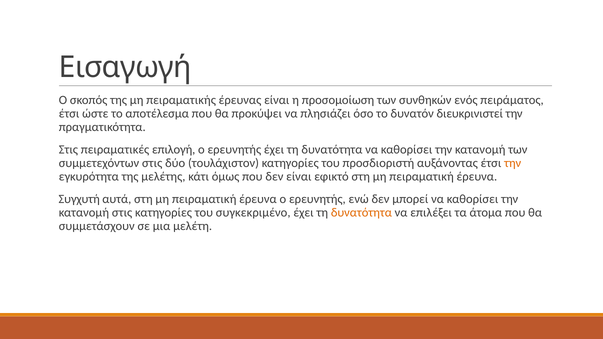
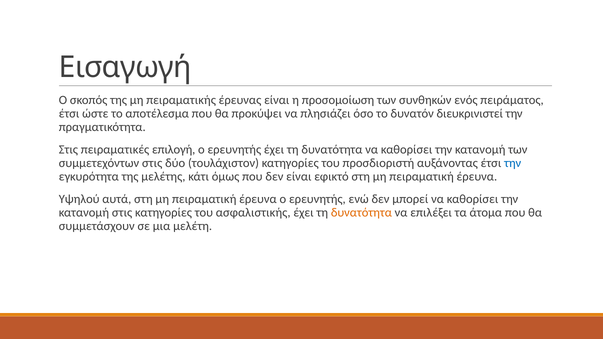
την colour: orange -> blue (513, 163)
Συγχυτή: Συγχυτή -> Υψηλού (79, 199)
συγκεκριμένο: συγκεκριμένο -> ασφαλιστικής (253, 213)
